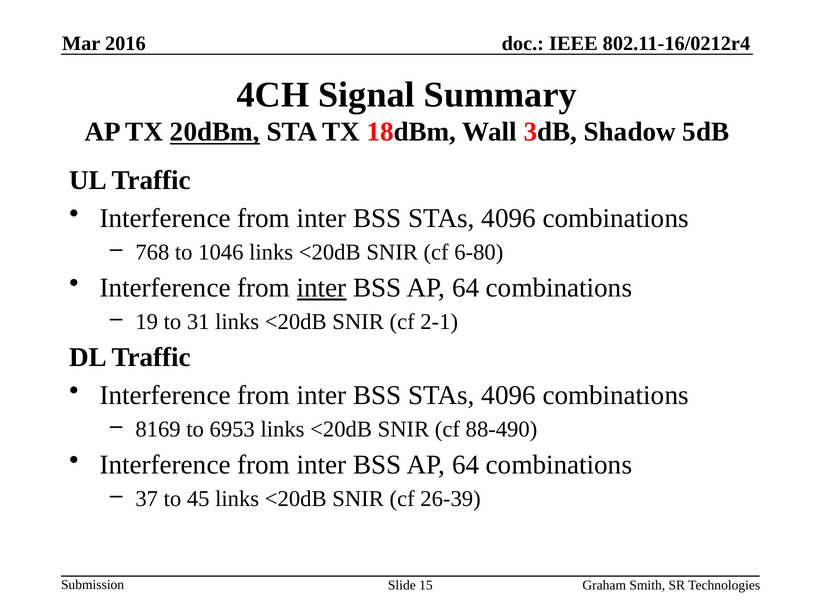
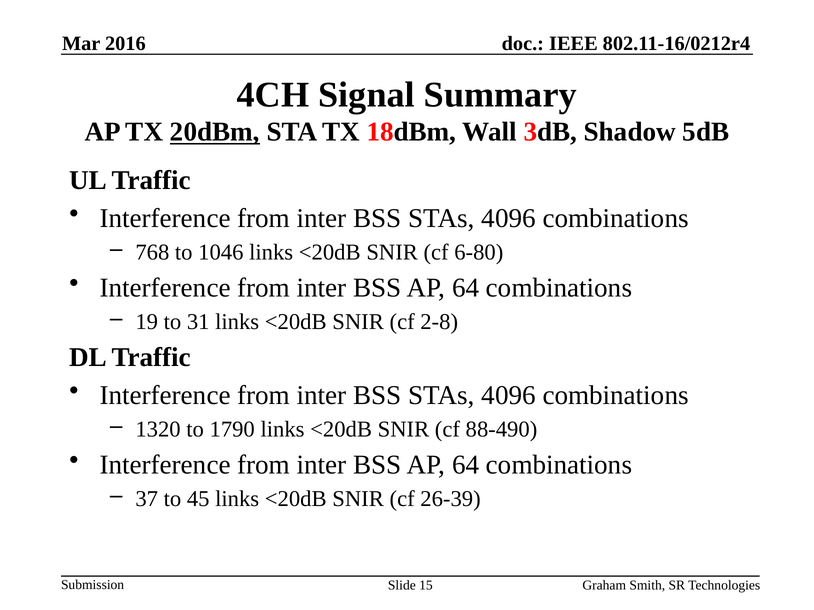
inter underline: present -> none (322, 288)
2-1: 2-1 -> 2-8 (439, 322)
8169: 8169 -> 1320 (158, 430)
6953: 6953 -> 1790 (232, 430)
